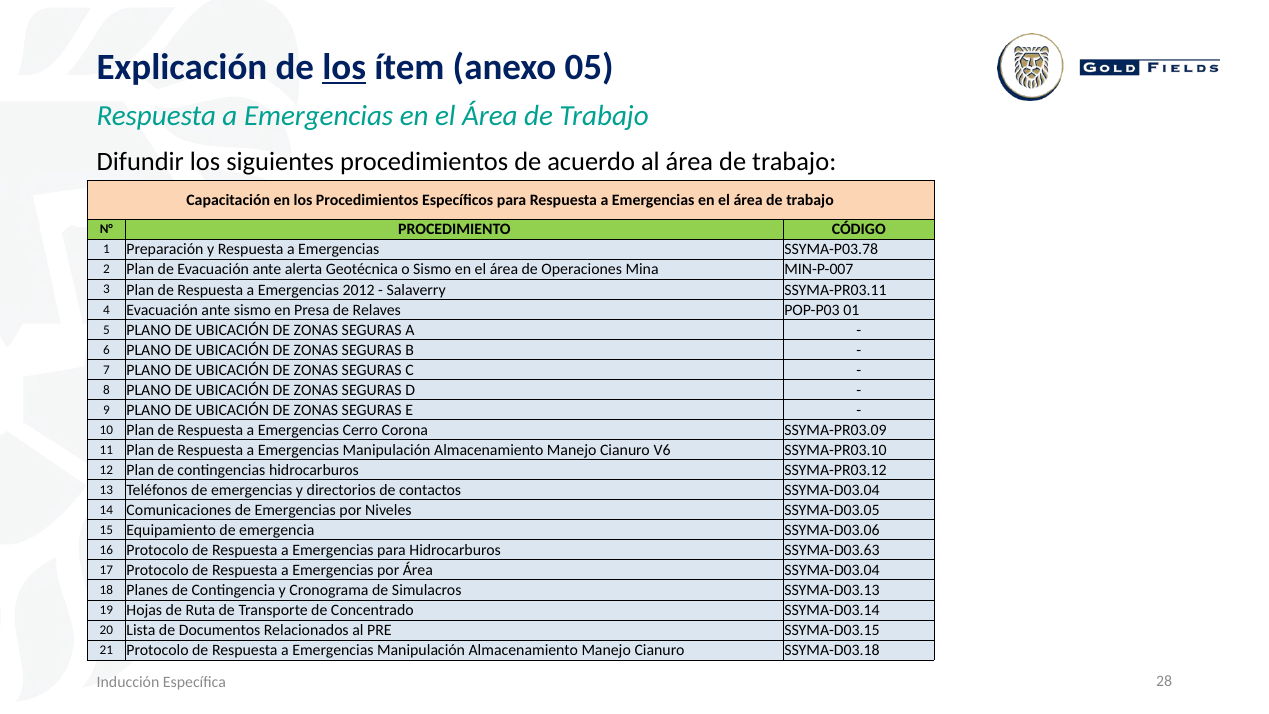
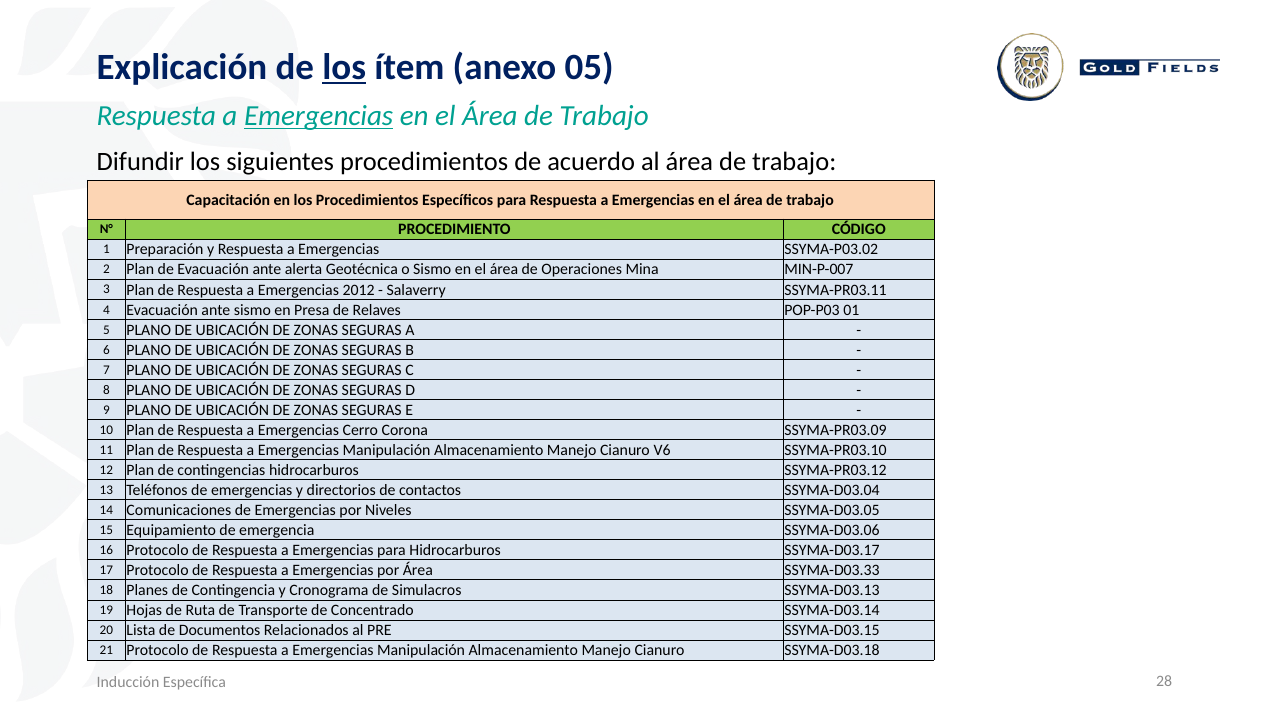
Emergencias underline: none -> present (319, 116)
SSYMA-P03.78: SSYMA-P03.78 -> SSYMA-P03.02 (831, 250)
SSYMA-D03.63: SSYMA-D03.63 -> SSYMA-D03.17 (832, 550)
Área SSYMA-D03.04: SSYMA-D03.04 -> SSYMA-D03.33 (832, 570)
